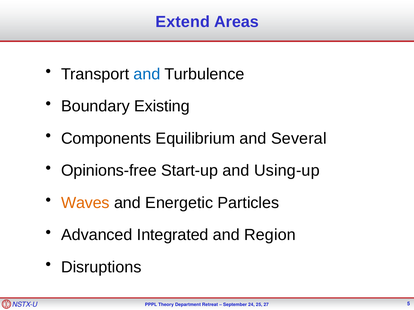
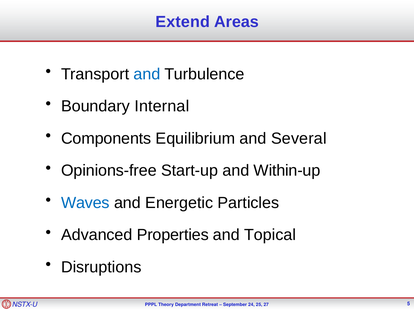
Existing: Existing -> Internal (162, 106)
Using-up: Using-up -> Within-up (287, 171)
Waves colour: orange -> blue (85, 203)
Integrated: Integrated -> Properties (173, 235)
Region: Region -> Topical (270, 235)
